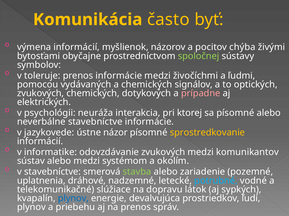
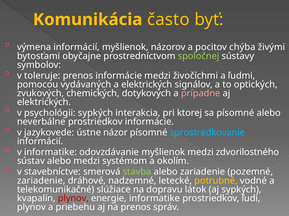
a chemických: chemických -> elektrických (147, 85)
psychológii neuráža: neuráža -> sypkých (95, 113)
neverbálne stavebníctve: stavebníctve -> prostriedkov (95, 122)
sprostredkovanie colour: yellow -> light blue (207, 133)
odovzdávanie zvukových: zvukových -> myšlienok (163, 153)
komunikantov: komunikantov -> zdvorilostného (248, 153)
uplatnenia: uplatnenia -> zariadenie (41, 181)
potrubné colour: light blue -> yellow (216, 181)
plynov colour: blue -> red (73, 199)
energie devalvujúca: devalvujúca -> informatike (155, 199)
